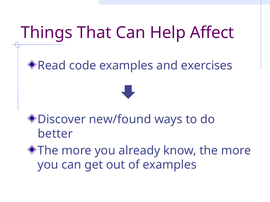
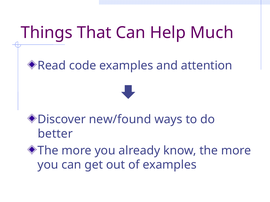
Affect: Affect -> Much (212, 33)
exercises: exercises -> attention (207, 66)
